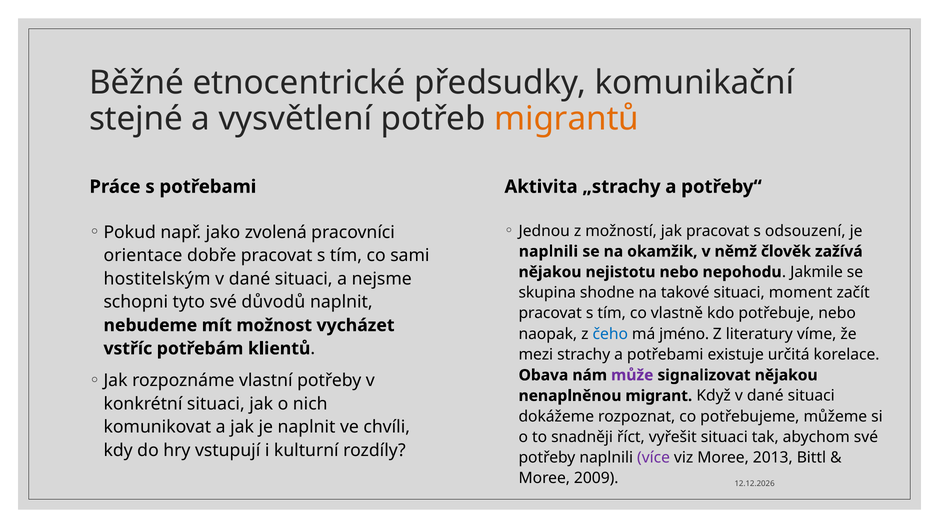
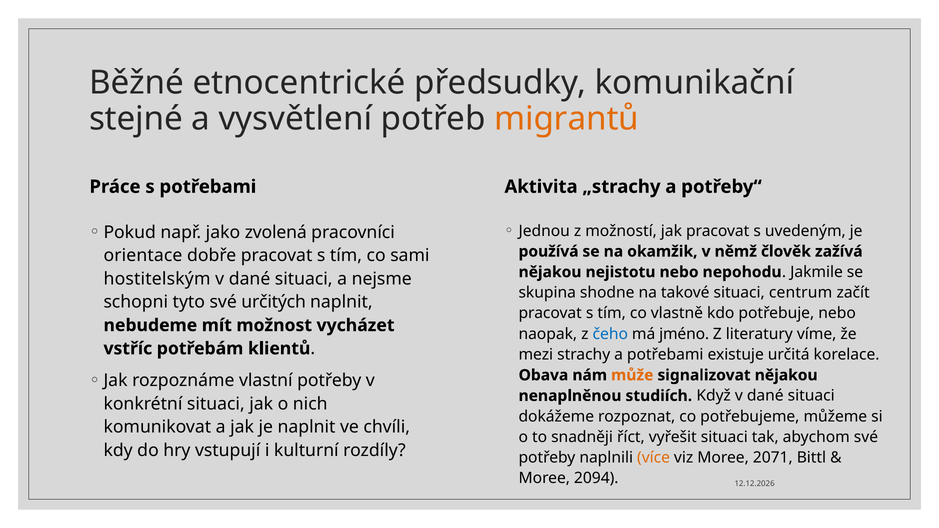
odsouzení: odsouzení -> uvedeným (805, 231)
naplnili: naplnili -> používá (549, 252)
moment: moment -> centrum (801, 293)
důvodů: důvodů -> určitých (274, 302)
může colour: purple -> orange (632, 375)
migrant: migrant -> studiích (659, 396)
více colour: purple -> orange (654, 458)
2013: 2013 -> 2071 (773, 458)
2009: 2009 -> 2094 (596, 478)
